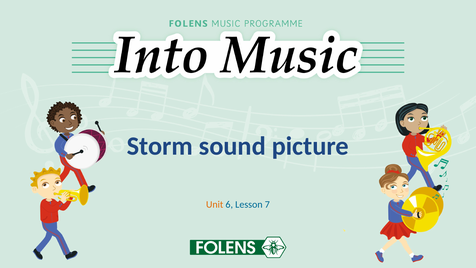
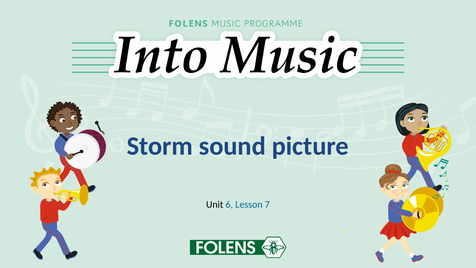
Unit colour: orange -> black (215, 204)
